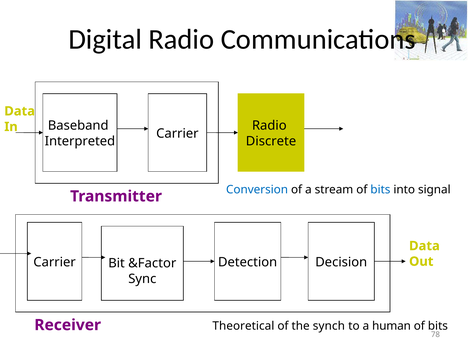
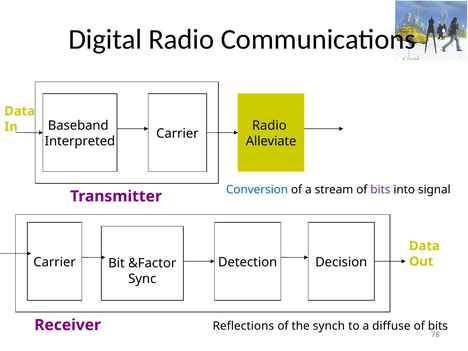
Discrete: Discrete -> Alleviate (271, 141)
bits colour: blue -> purple (380, 190)
Theoretical: Theoretical -> Reflections (243, 326)
human: human -> diffuse (391, 326)
